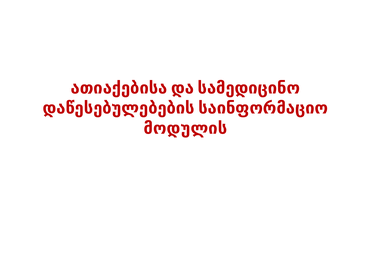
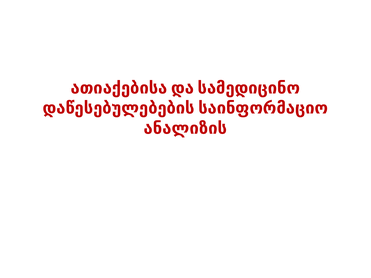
მოდულის: მოდულის -> ანალიზის (185, 129)
